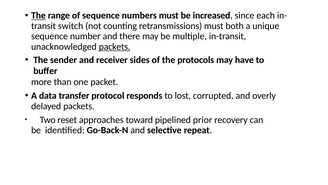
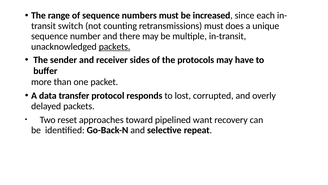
The underline: present -> none (38, 16)
both: both -> does (235, 26)
prior: prior -> want (203, 120)
